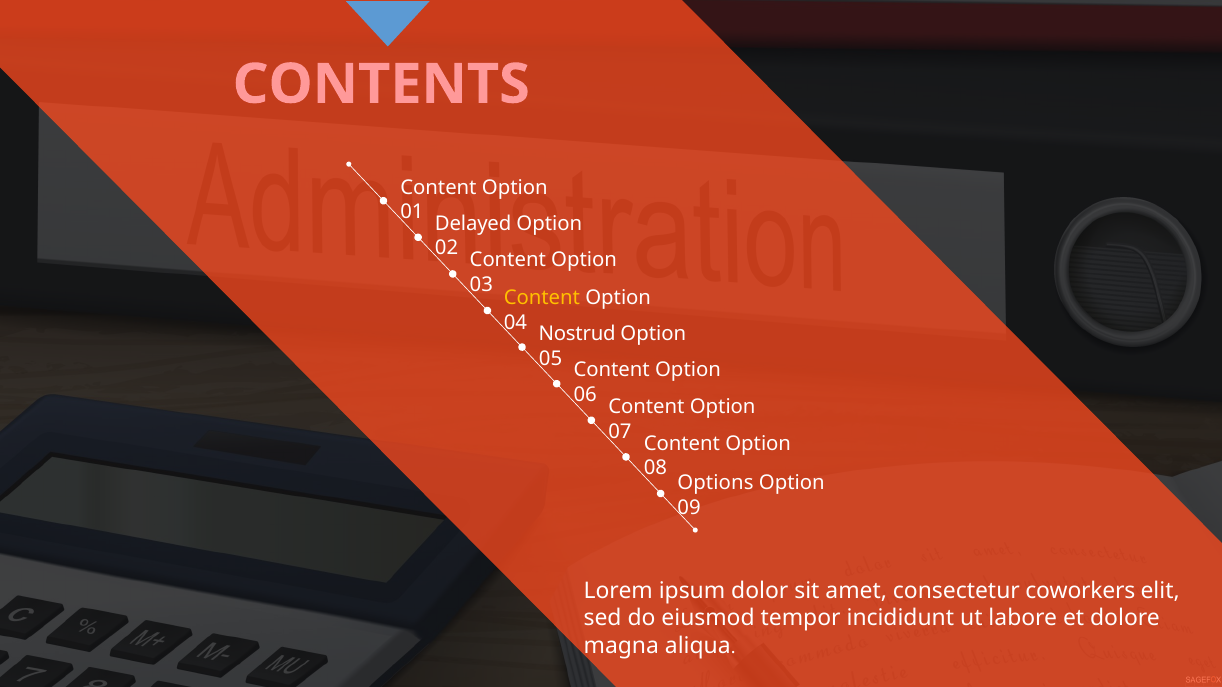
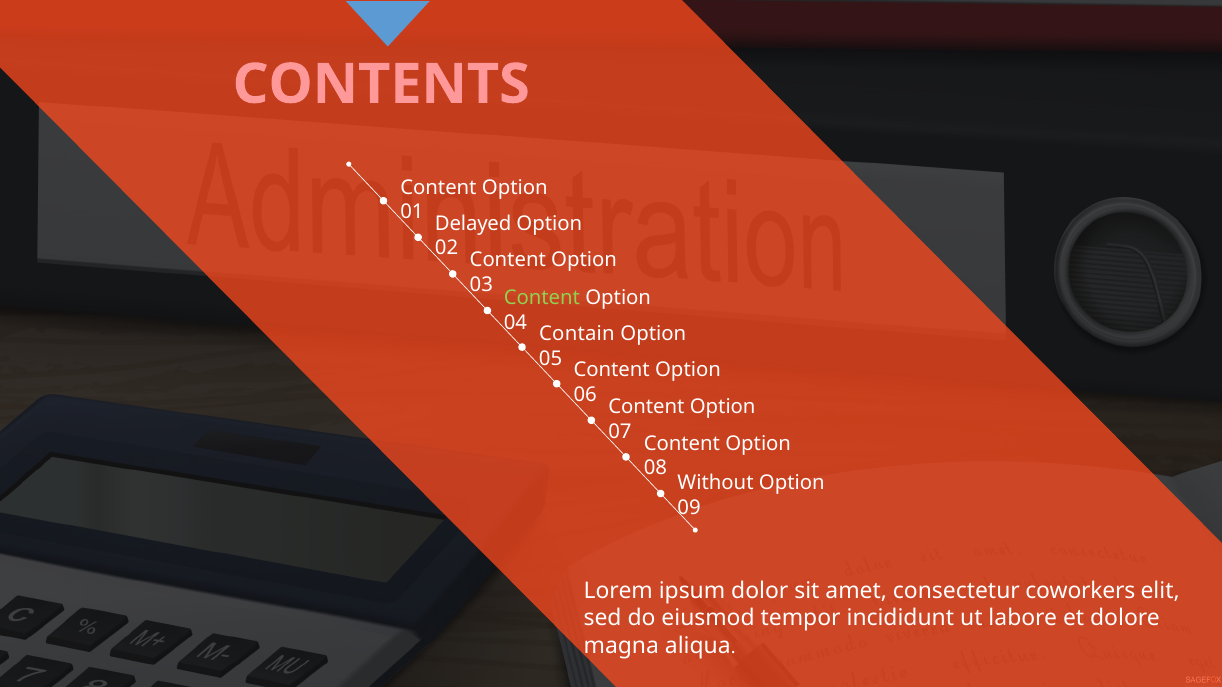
Content colour: yellow -> light green (542, 298)
Nostrud: Nostrud -> Contain (577, 334)
Options: Options -> Without (716, 483)
